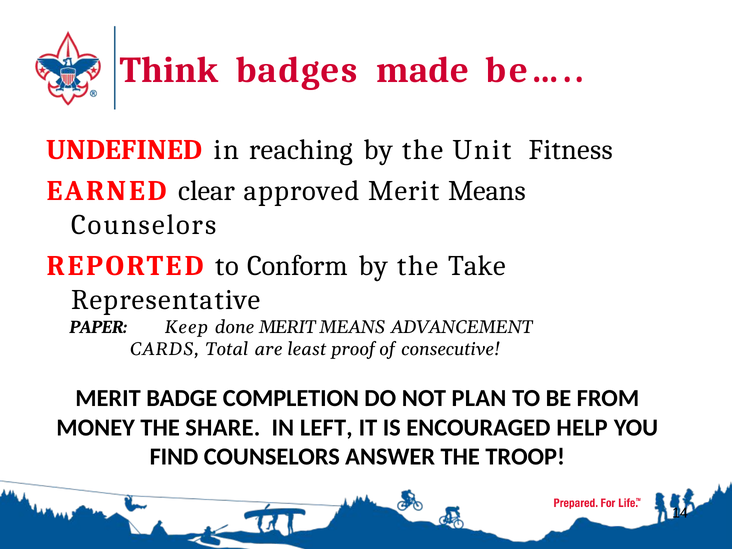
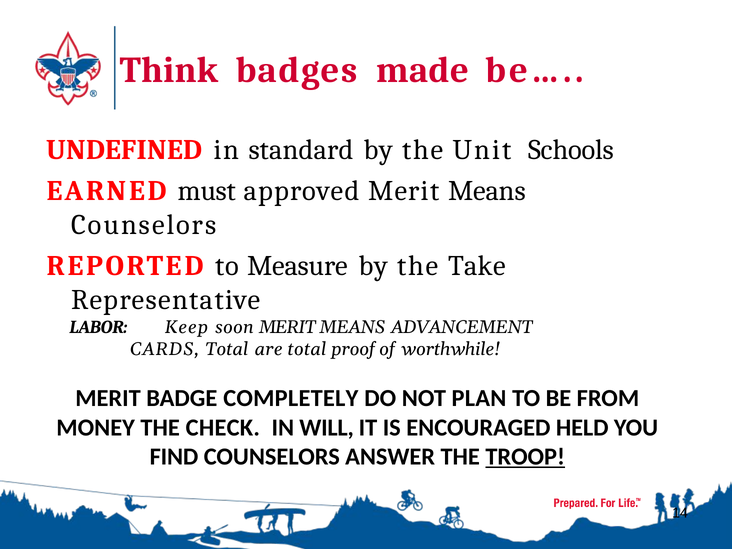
reaching: reaching -> standard (301, 150)
Fitness: Fitness -> Schools (571, 150)
clear: clear -> must (207, 191)
Conform: Conform -> Measure (297, 266)
PAPER: PAPER -> LABOR (98, 327)
done: done -> soon (234, 327)
are least: least -> total (307, 349)
consecutive: consecutive -> worthwhile (451, 349)
COMPLETION: COMPLETION -> COMPLETELY (291, 398)
SHARE: SHARE -> CHECK (223, 427)
LEFT: LEFT -> WILL (327, 427)
HELP: HELP -> HELD (582, 427)
TROOP underline: none -> present (525, 457)
